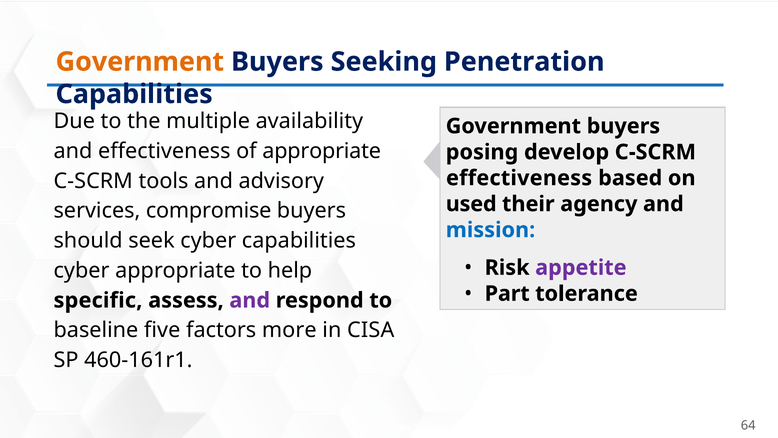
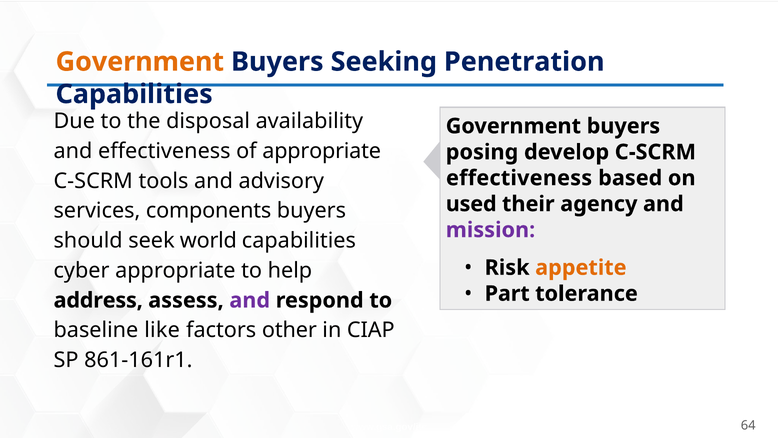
multiple: multiple -> disposal (208, 121)
compromise: compromise -> components (209, 211)
mission colour: blue -> purple (490, 230)
seek cyber: cyber -> world (208, 241)
appetite colour: purple -> orange (581, 267)
specific: specific -> address (98, 300)
five: five -> like (162, 330)
more: more -> other (289, 330)
CISA: CISA -> CIAP (371, 330)
460-161r1: 460-161r1 -> 861-161r1 (138, 360)
